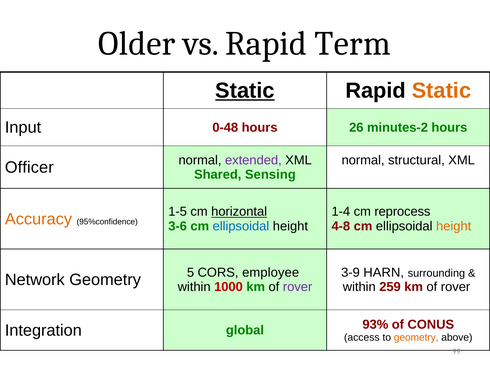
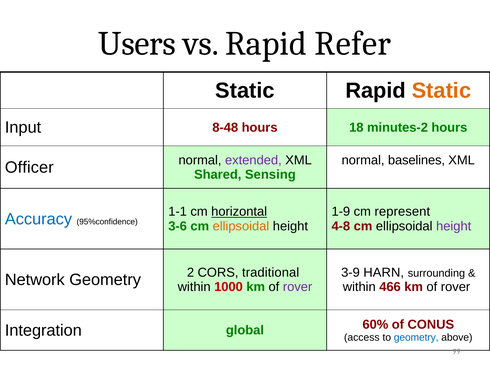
Older: Older -> Users (137, 43)
Term: Term -> Refer (353, 43)
Static underline: present -> none (245, 90)
0-48: 0-48 -> 8-48 (225, 127)
26: 26 -> 18 (356, 127)
structural: structural -> baselines (416, 160)
1-5: 1-5 -> 1-1 (178, 211)
1-4: 1-4 -> 1-9 (341, 211)
reprocess: reprocess -> represent (402, 211)
Accuracy colour: orange -> blue (38, 219)
ellipsoidal colour: blue -> orange (241, 226)
height colour: orange -> purple (454, 226)
5: 5 -> 2 (191, 272)
employee: employee -> traditional (271, 272)
259: 259 -> 466 (390, 286)
93%: 93% -> 60% (375, 324)
geometry colour: orange -> blue (416, 337)
